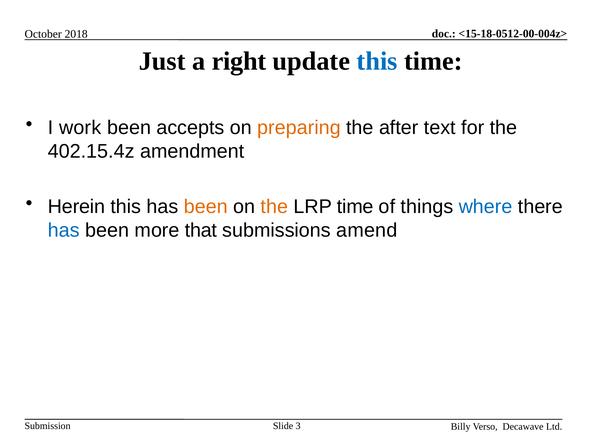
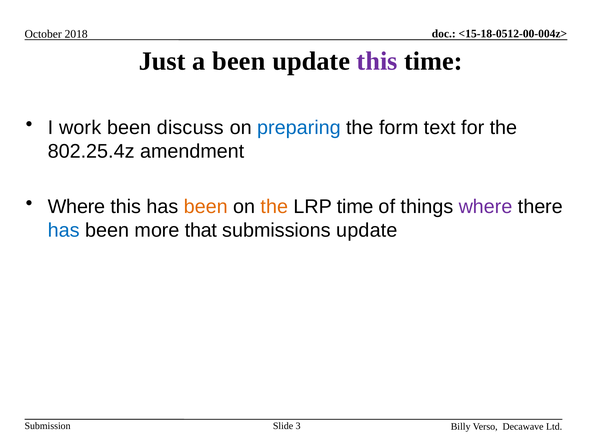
a right: right -> been (239, 61)
this colour: blue -> purple (377, 61)
accepts: accepts -> discuss (190, 128)
preparing colour: orange -> blue (299, 128)
after: after -> form (399, 128)
402.15.4z: 402.15.4z -> 802.25.4z (91, 151)
Herein: Herein -> Where (76, 207)
where colour: blue -> purple (486, 207)
submissions amend: amend -> update (367, 230)
